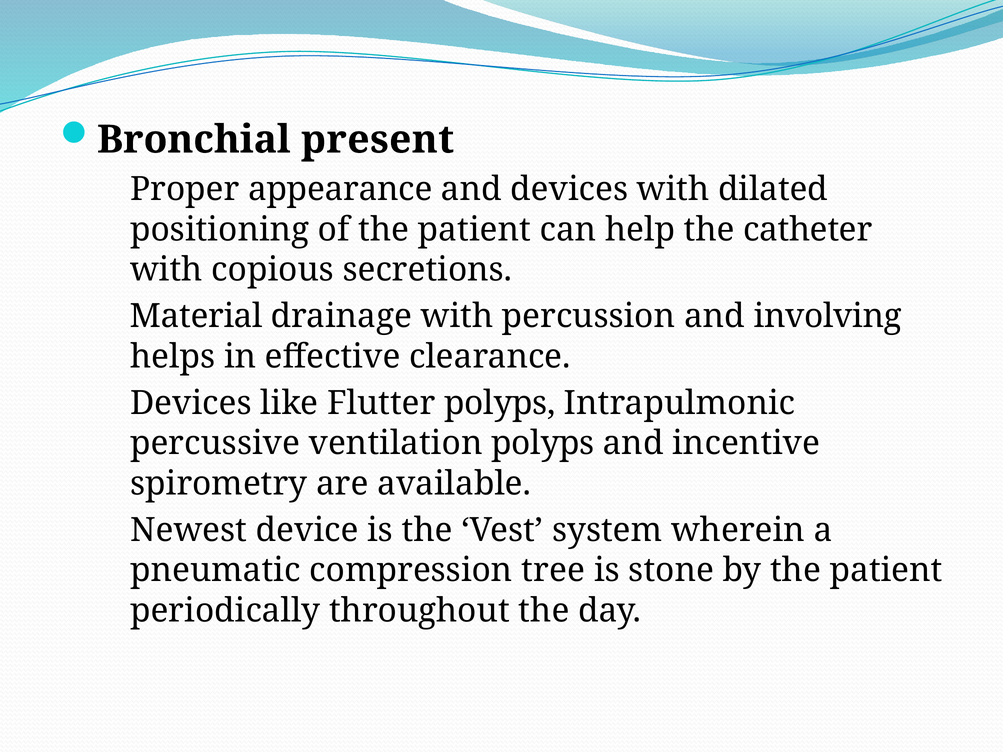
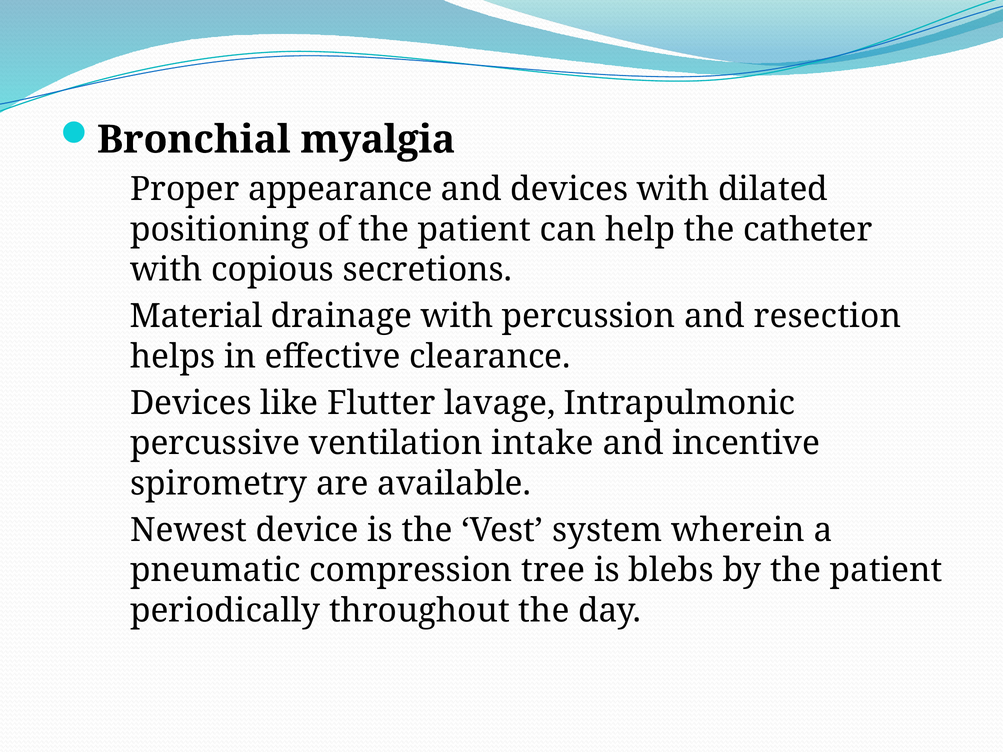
present: present -> myalgia (378, 140)
involving: involving -> resection (828, 317)
Flutter polyps: polyps -> lavage (500, 403)
ventilation polyps: polyps -> intake (543, 444)
stone: stone -> blebs (671, 571)
